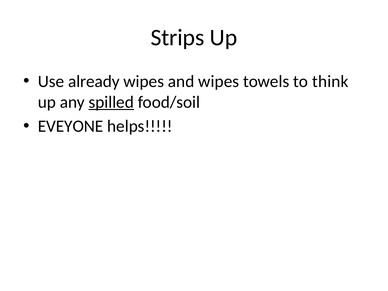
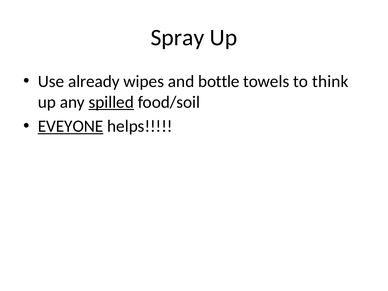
Strips: Strips -> Spray (177, 38)
and wipes: wipes -> bottle (219, 81)
EVEYONE underline: none -> present (71, 126)
